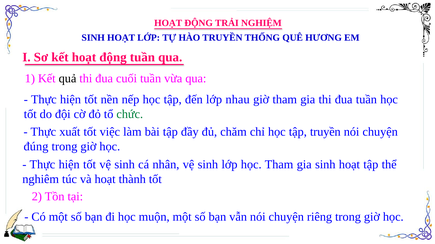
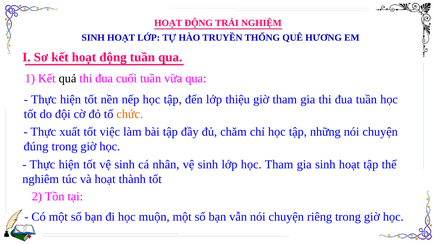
nhau: nhau -> thiệu (238, 99)
chức colour: green -> orange (130, 114)
tập truyền: truyền -> những (325, 132)
